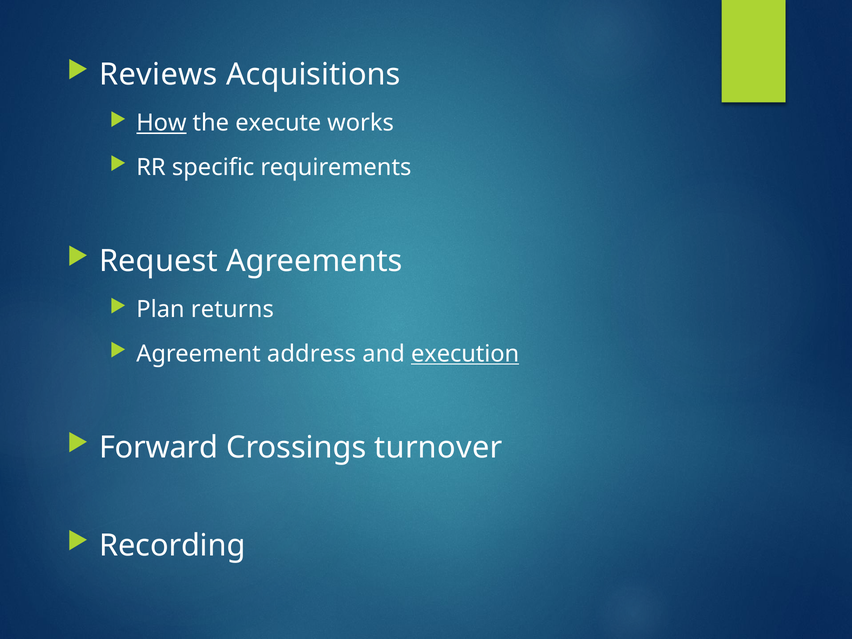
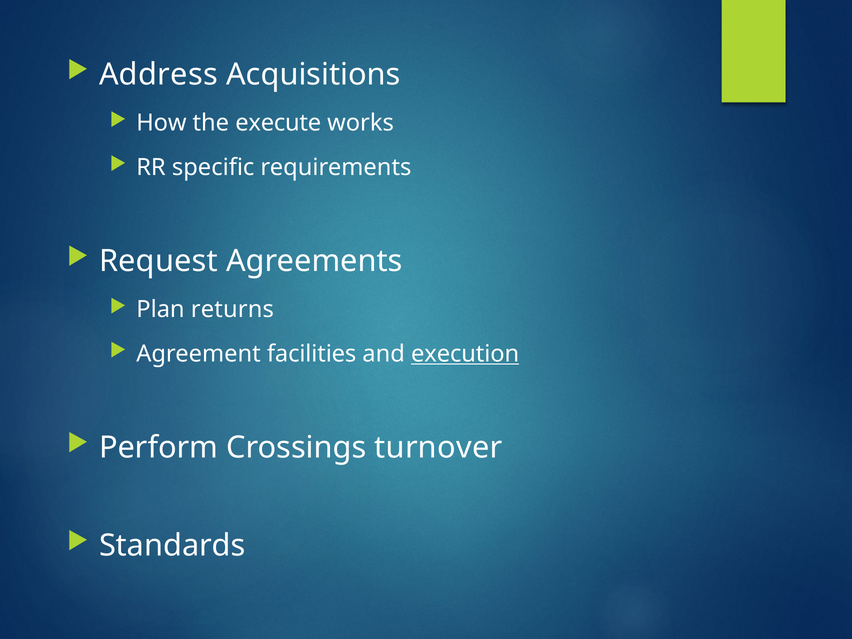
Reviews: Reviews -> Address (158, 74)
How underline: present -> none (161, 123)
address: address -> facilities (312, 354)
Forward: Forward -> Perform (159, 447)
Recording: Recording -> Standards (172, 545)
